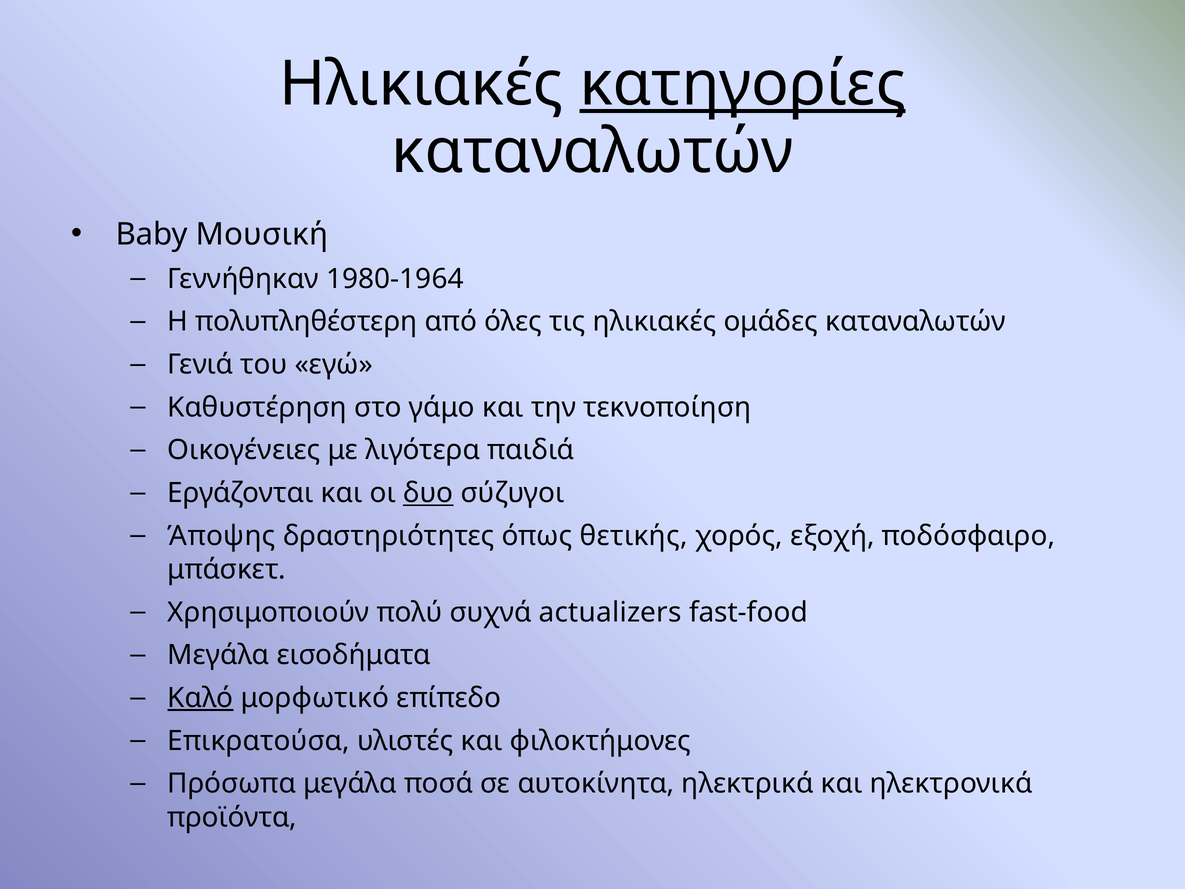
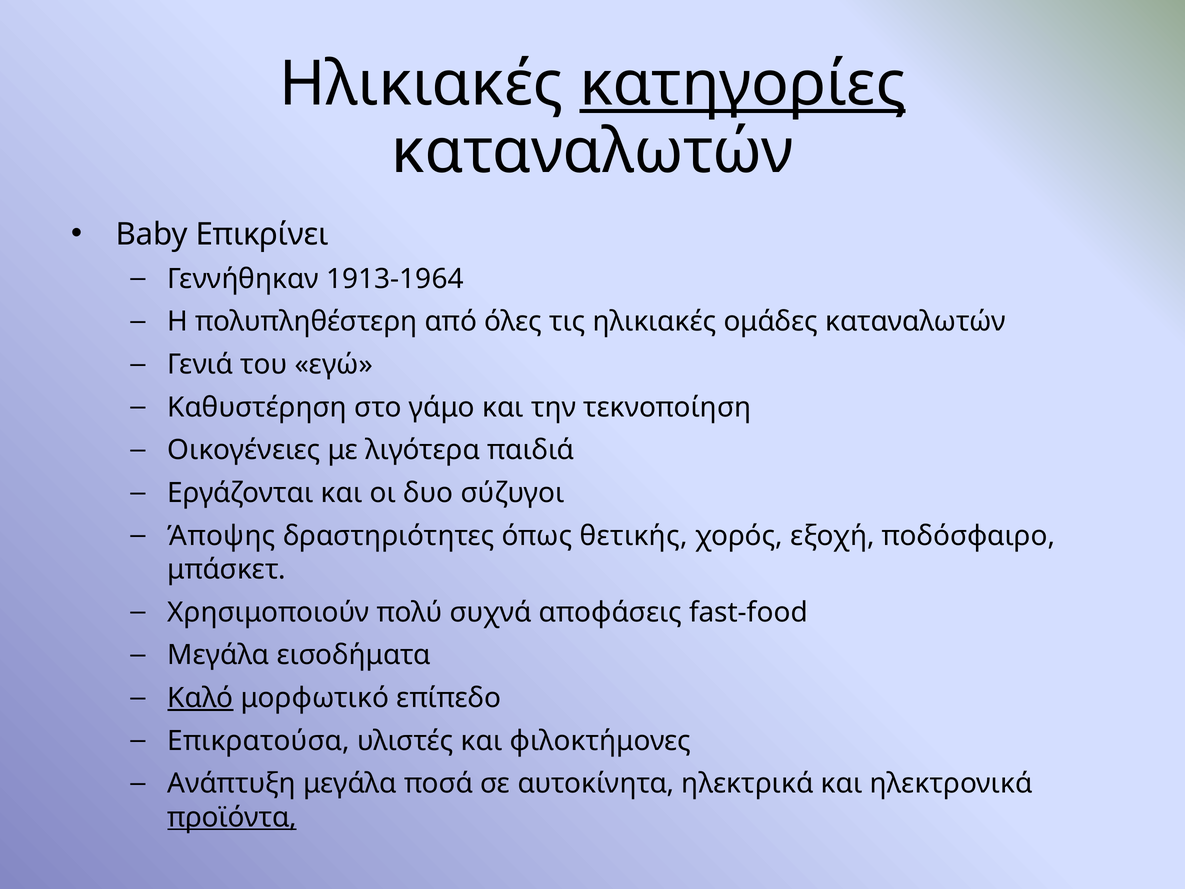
Μουσική: Μουσική -> Επικρίνει (262, 234)
1980-1964: 1980-1964 -> 1913-1964 (395, 279)
δυο underline: present -> none (428, 493)
actualizers: actualizers -> αποφάσεις (610, 612)
Πρόσωπα: Πρόσωπα -> Ανάπτυξη (232, 783)
προϊόντα underline: none -> present (232, 817)
